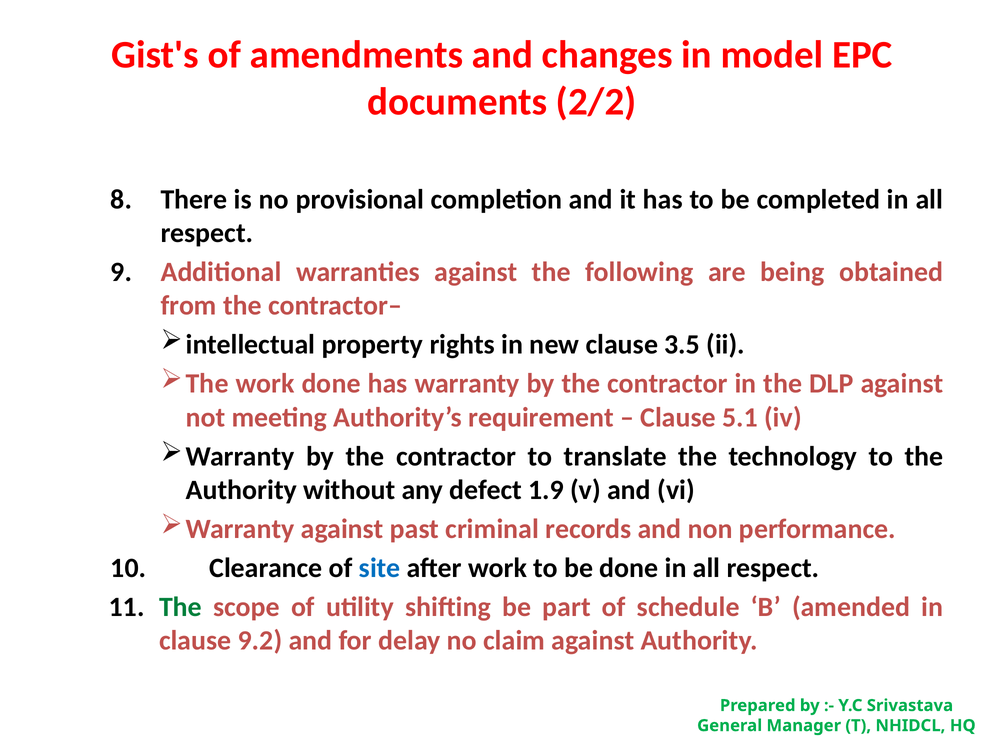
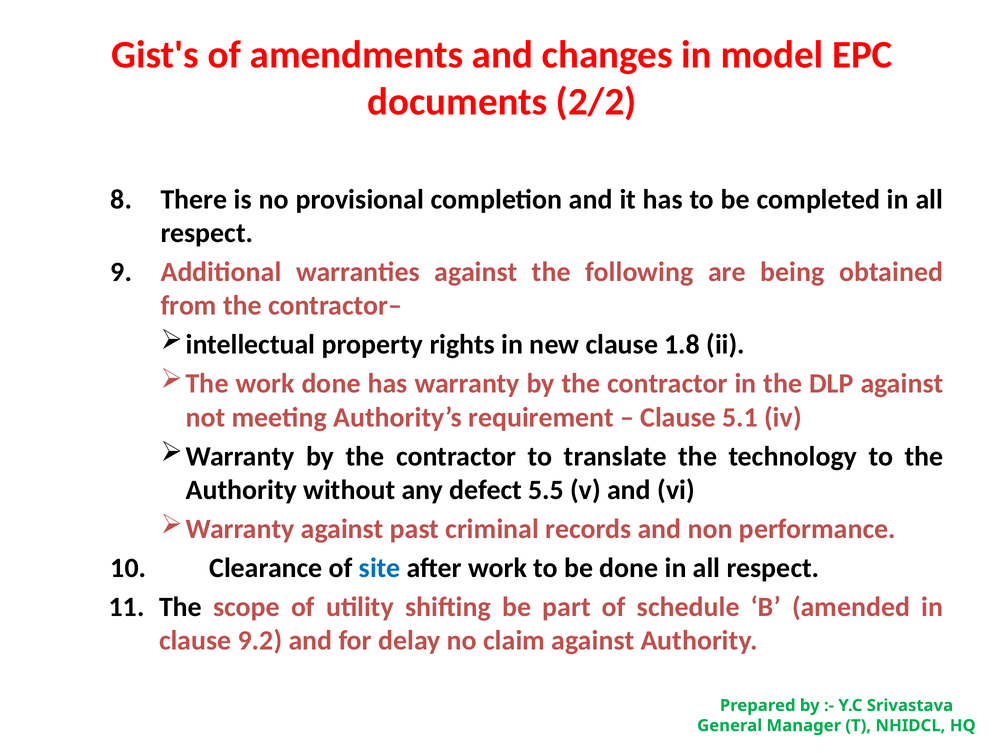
3.5: 3.5 -> 1.8 (682, 345)
1.9: 1.9 -> 5.5 (546, 490)
The colour: green -> black (180, 607)
